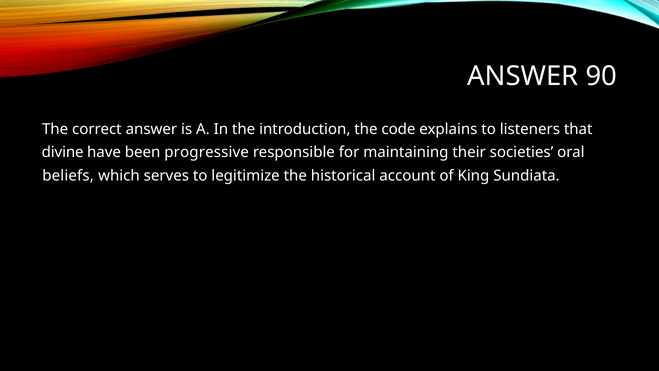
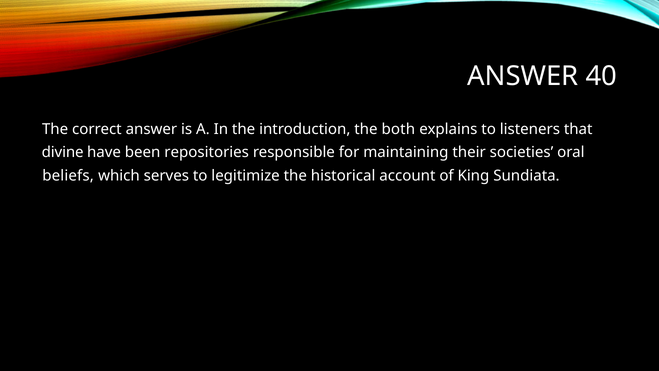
90: 90 -> 40 (601, 76)
code: code -> both (398, 129)
progressive: progressive -> repositories (207, 152)
